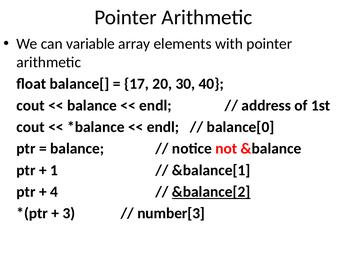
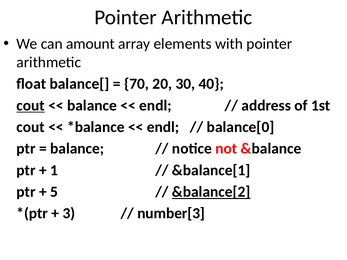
variable: variable -> amount (90, 44)
17: 17 -> 70 (136, 84)
cout underline: none -> present (31, 106)
4: 4 -> 5 (54, 192)
